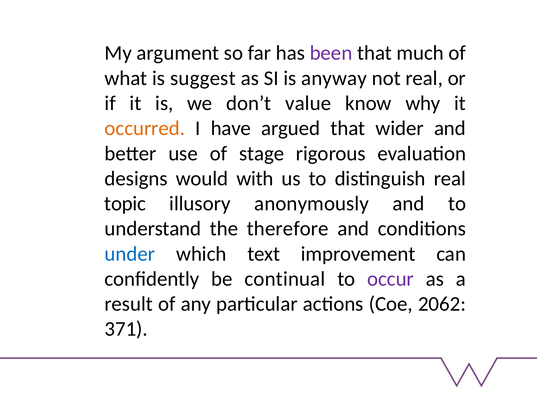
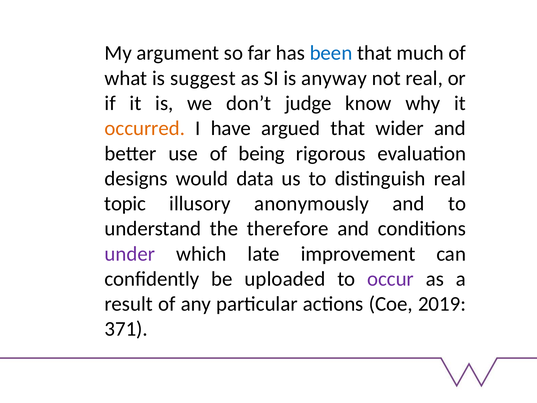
been colour: purple -> blue (331, 53)
value: value -> judge (308, 103)
stage: stage -> being (262, 153)
with: with -> data (255, 178)
under colour: blue -> purple (130, 254)
text: text -> late (264, 254)
continual: continual -> uploaded (285, 279)
2062: 2062 -> 2019 (442, 304)
